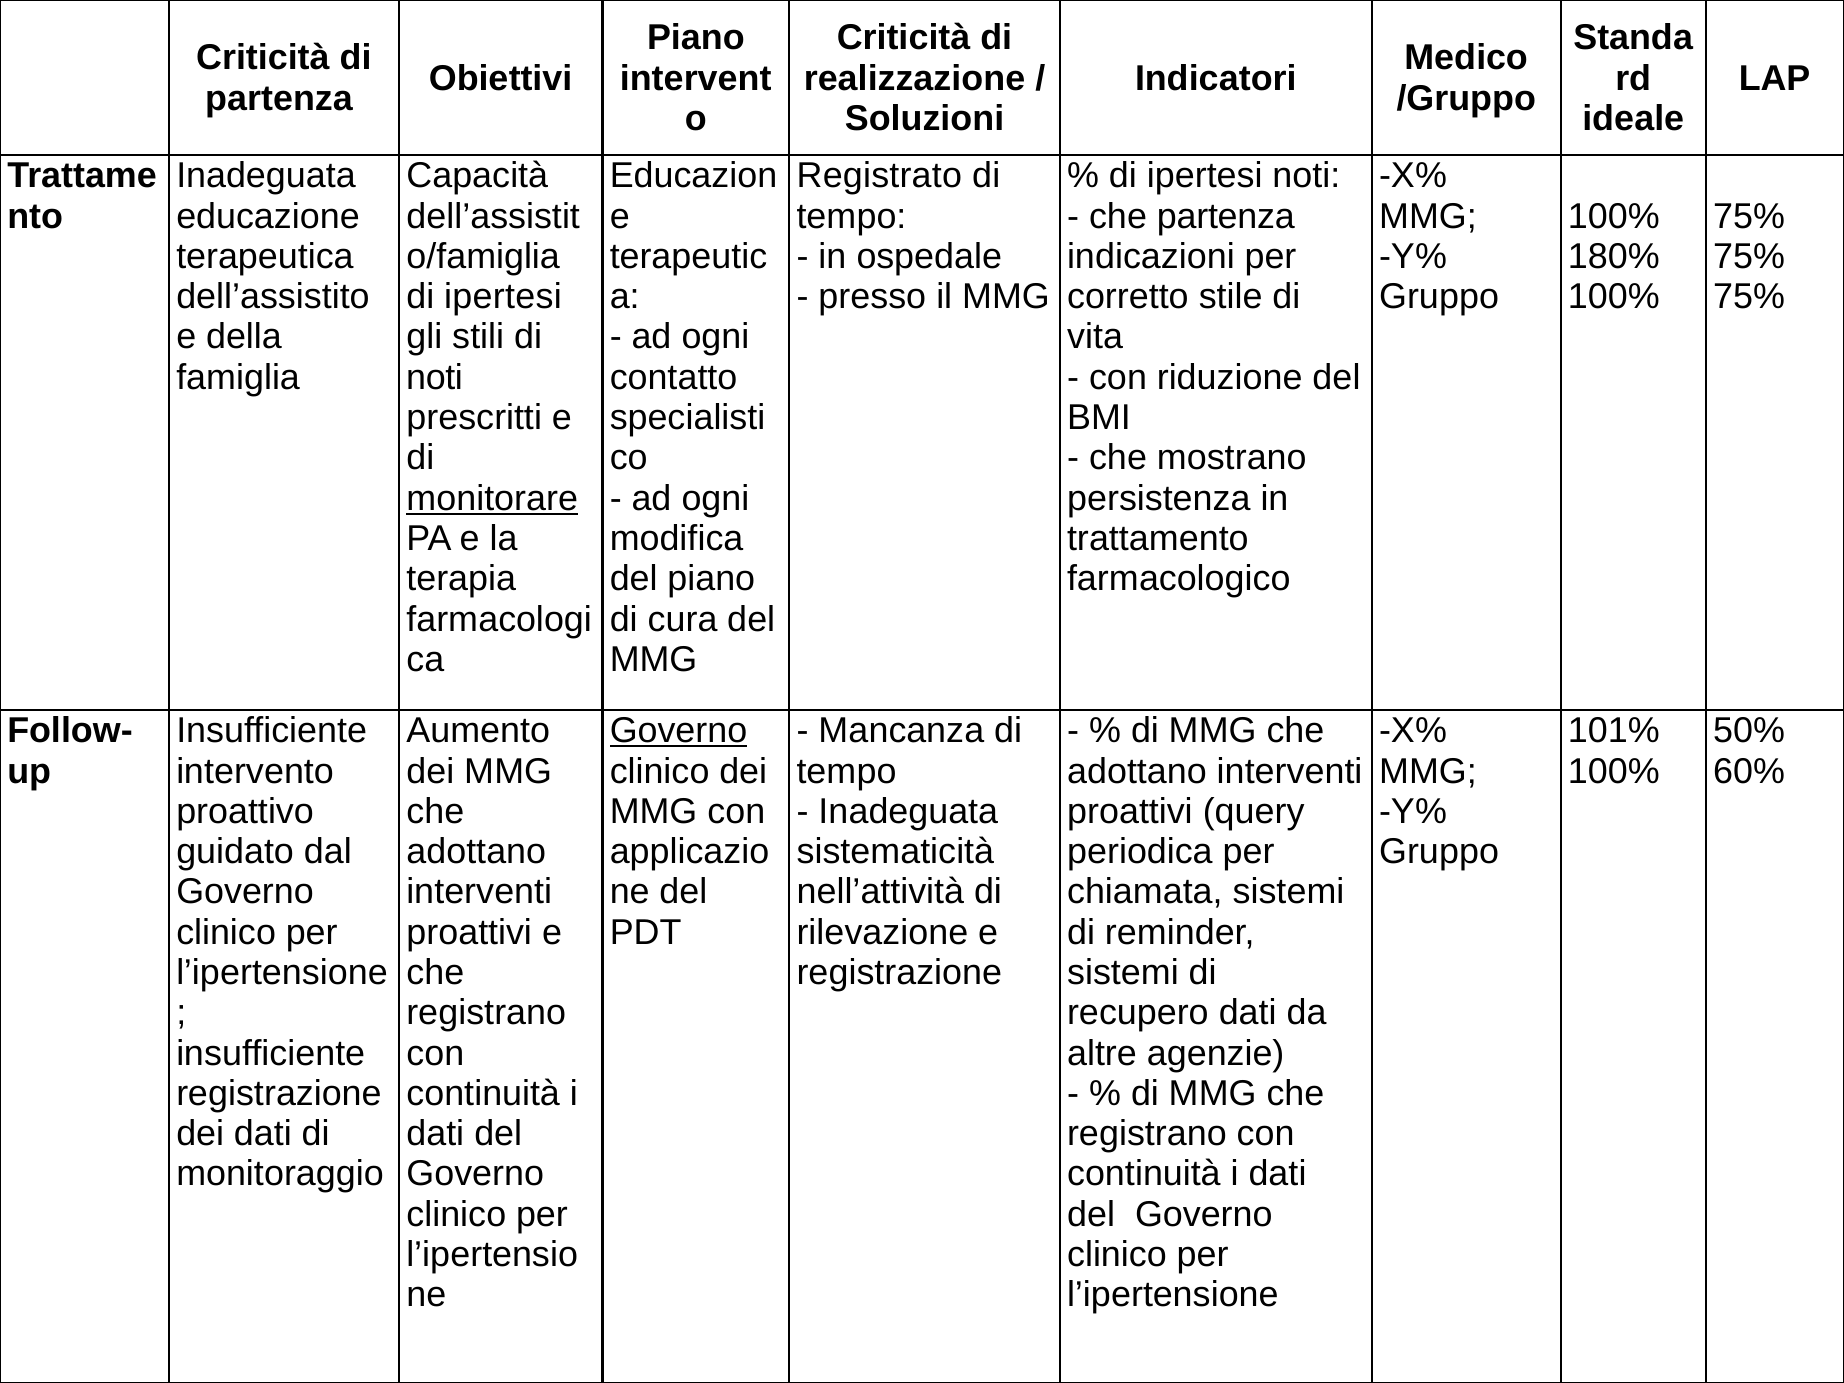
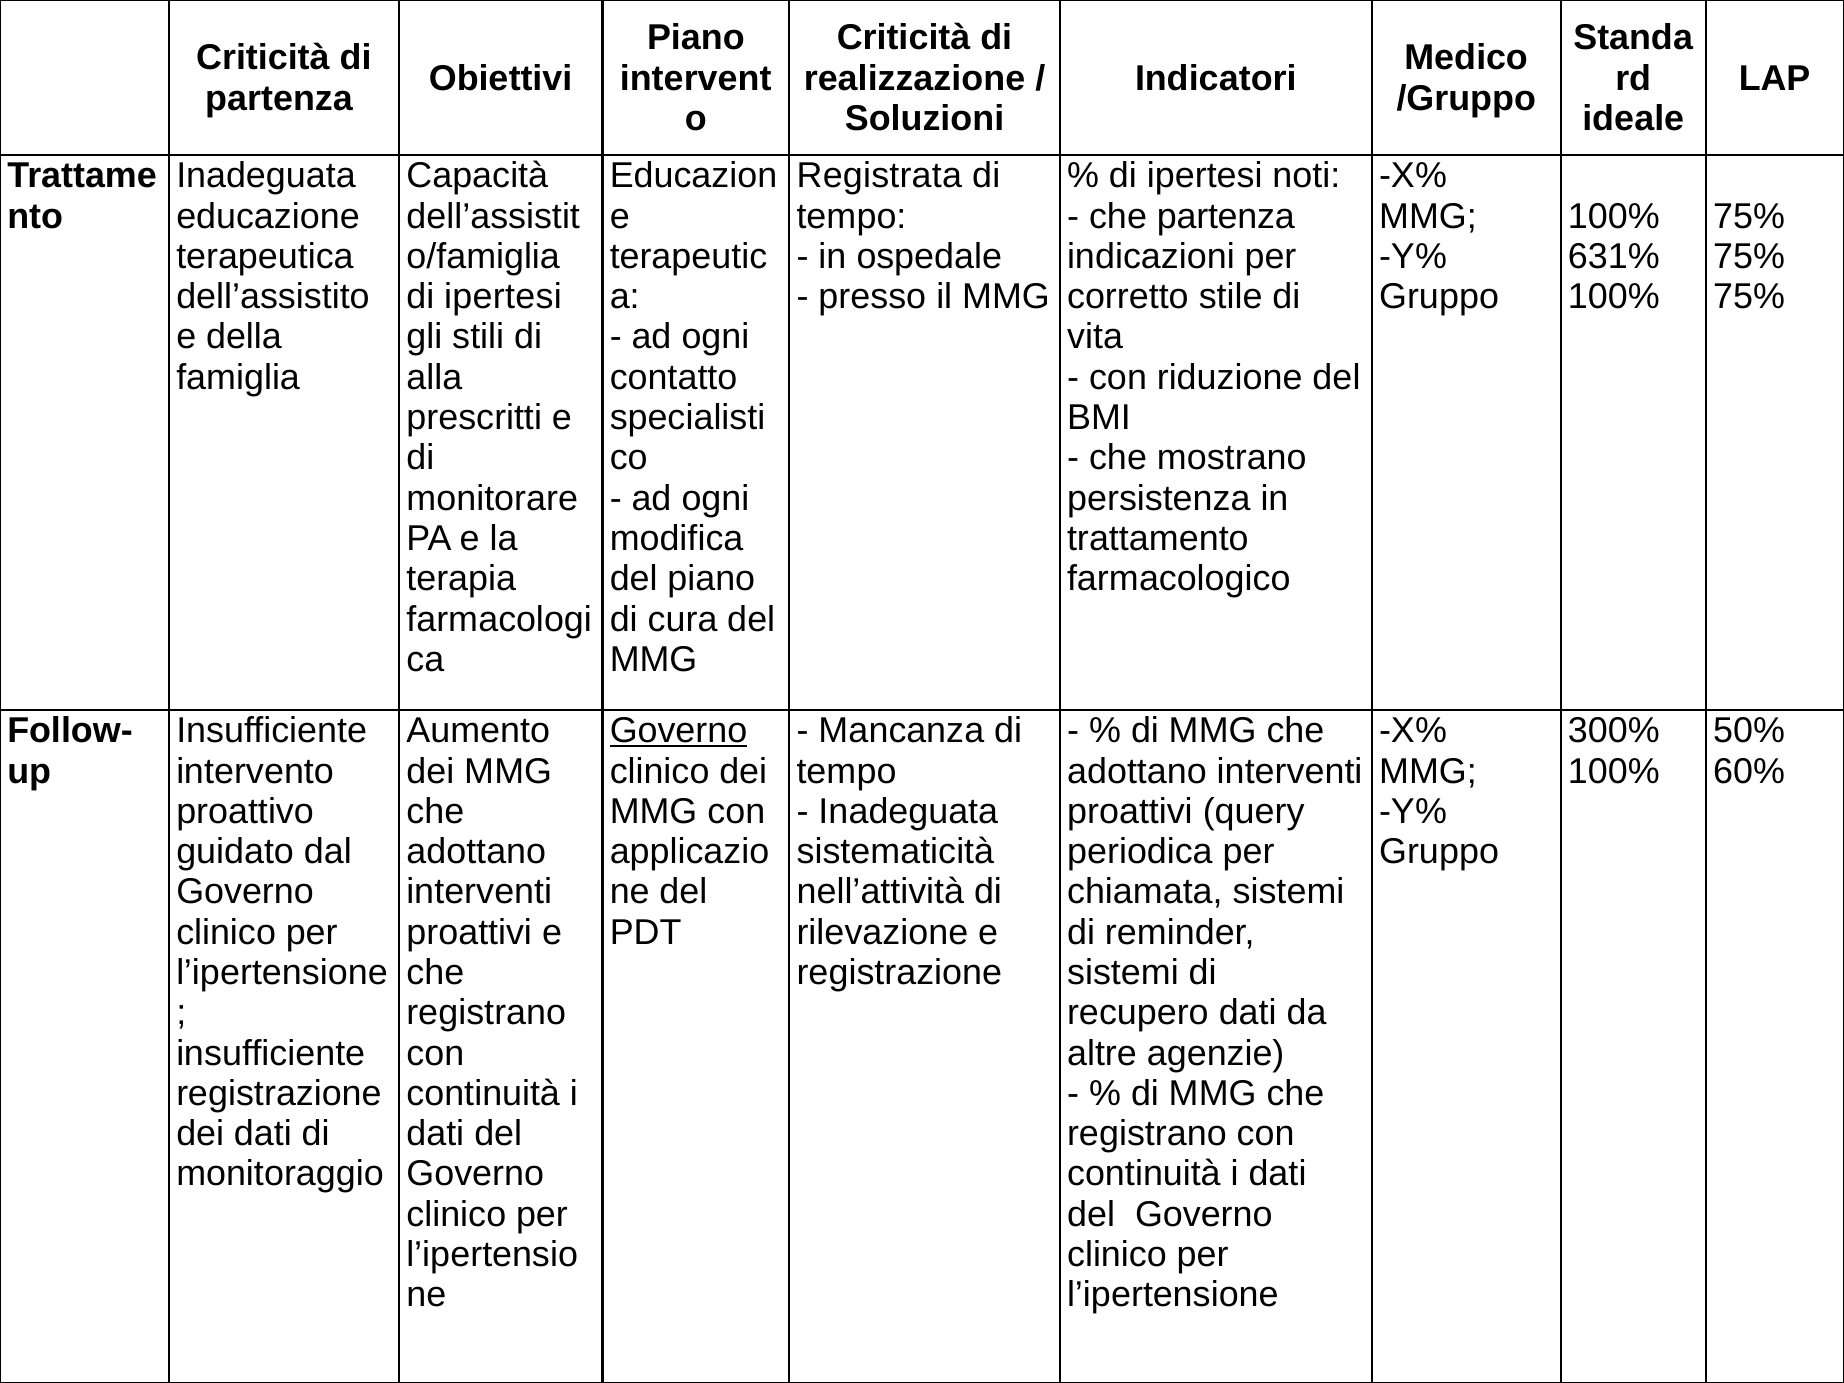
Registrato: Registrato -> Registrata (879, 176)
180%: 180% -> 631% (1614, 257)
noti: noti -> alla (434, 377)
monitorare underline: present -> none (492, 498)
101%: 101% -> 300% (1614, 731)
